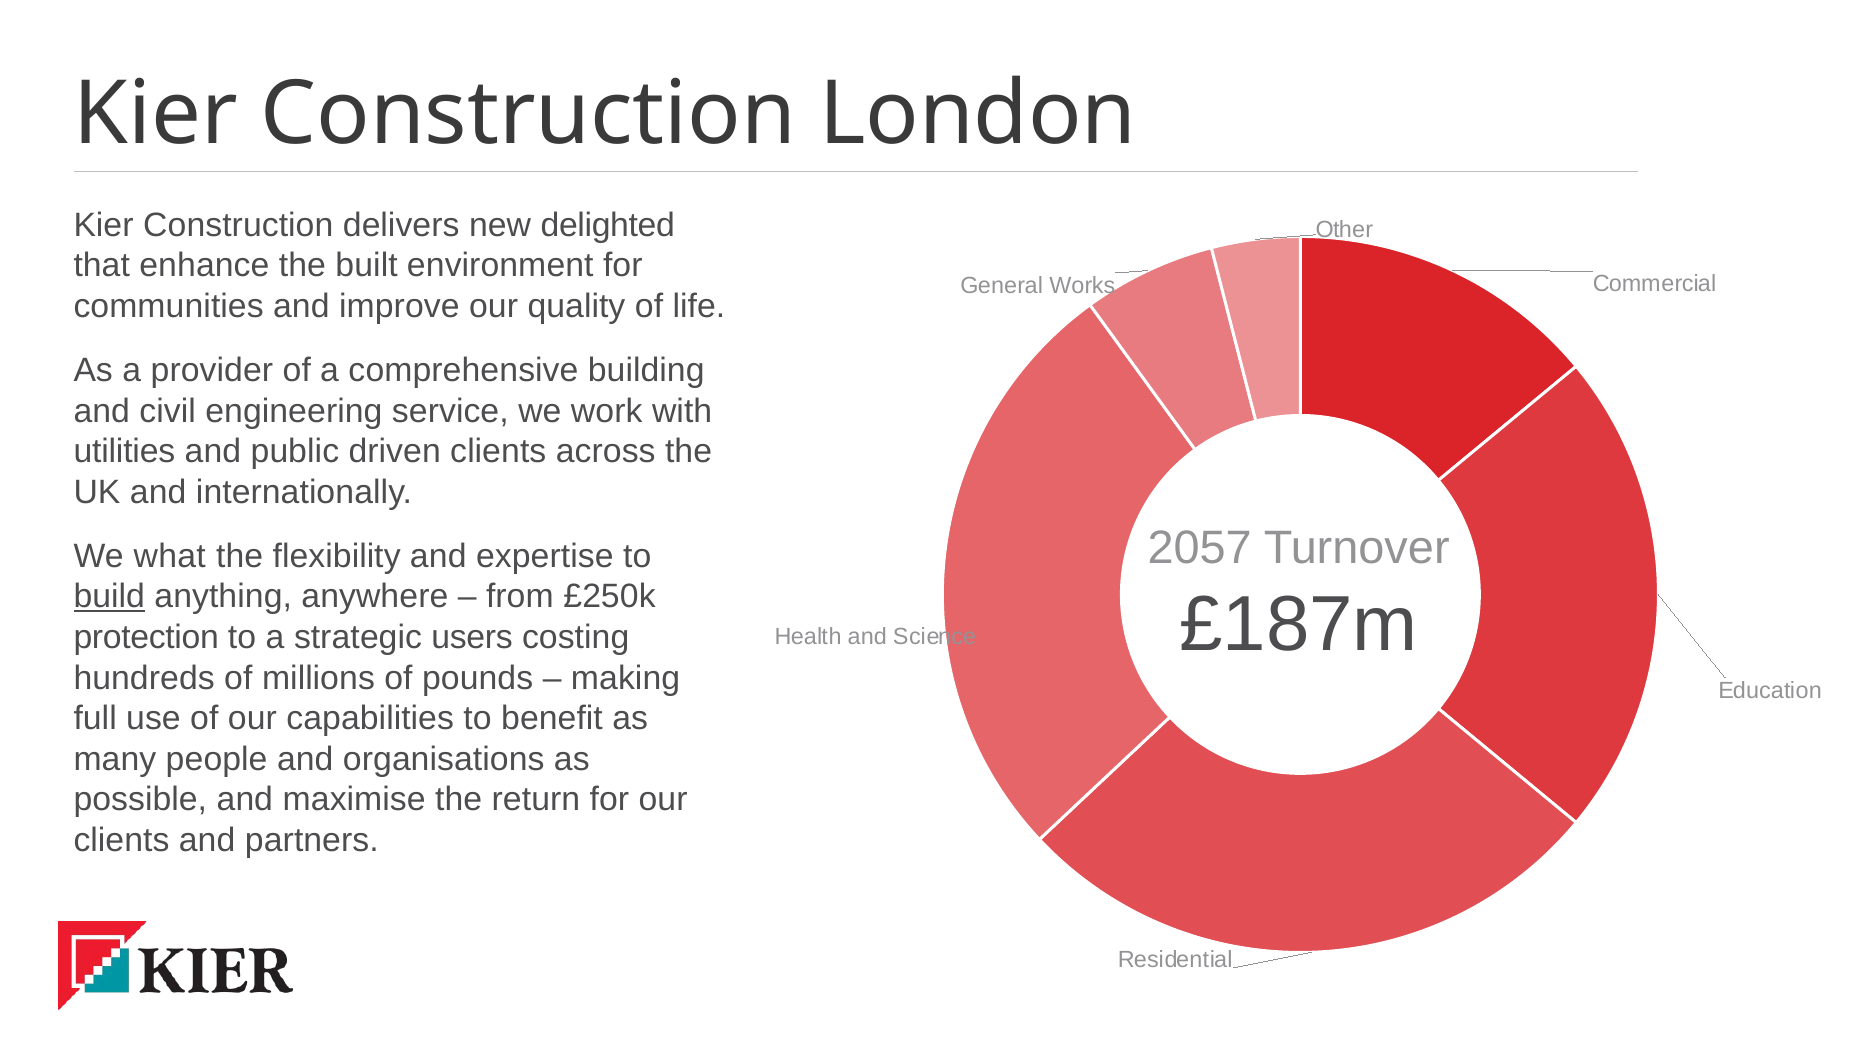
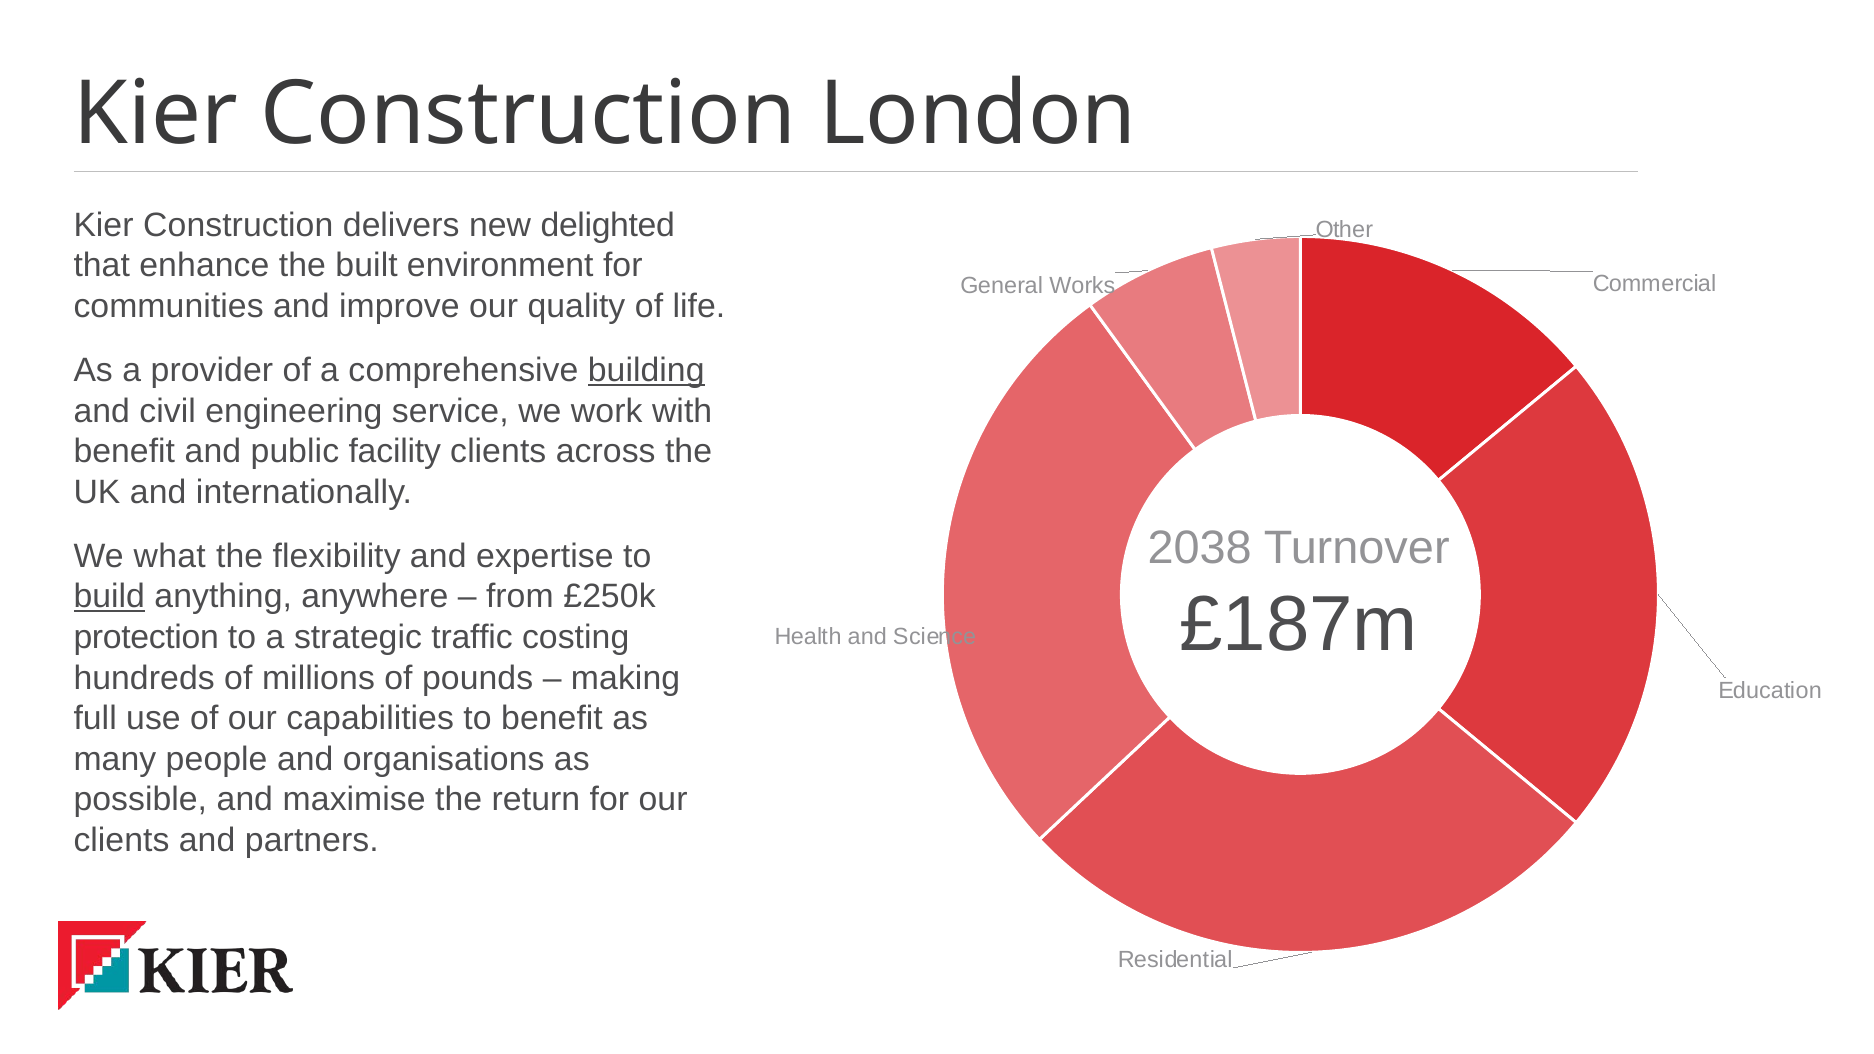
building underline: none -> present (646, 370)
utilities: utilities -> benefit (124, 452)
driven: driven -> facility (395, 452)
2057: 2057 -> 2038 (1200, 548)
users: users -> traffic (472, 637)
